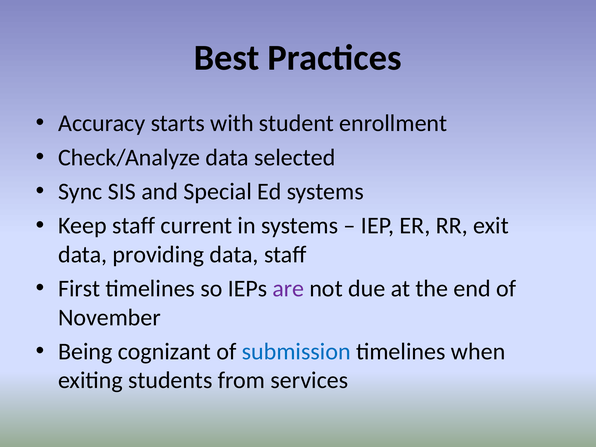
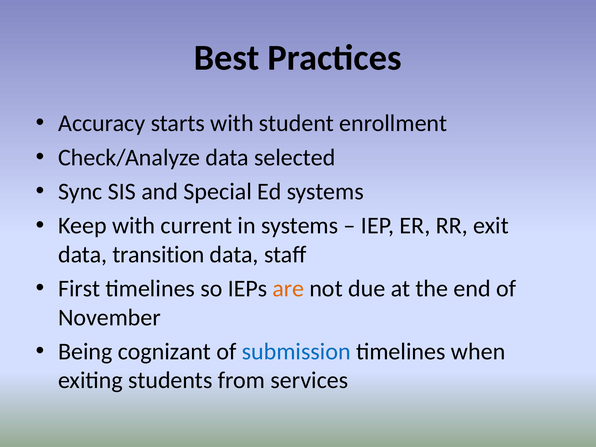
Keep staff: staff -> with (134, 226)
providing: providing -> transition (158, 255)
are colour: purple -> orange (288, 289)
